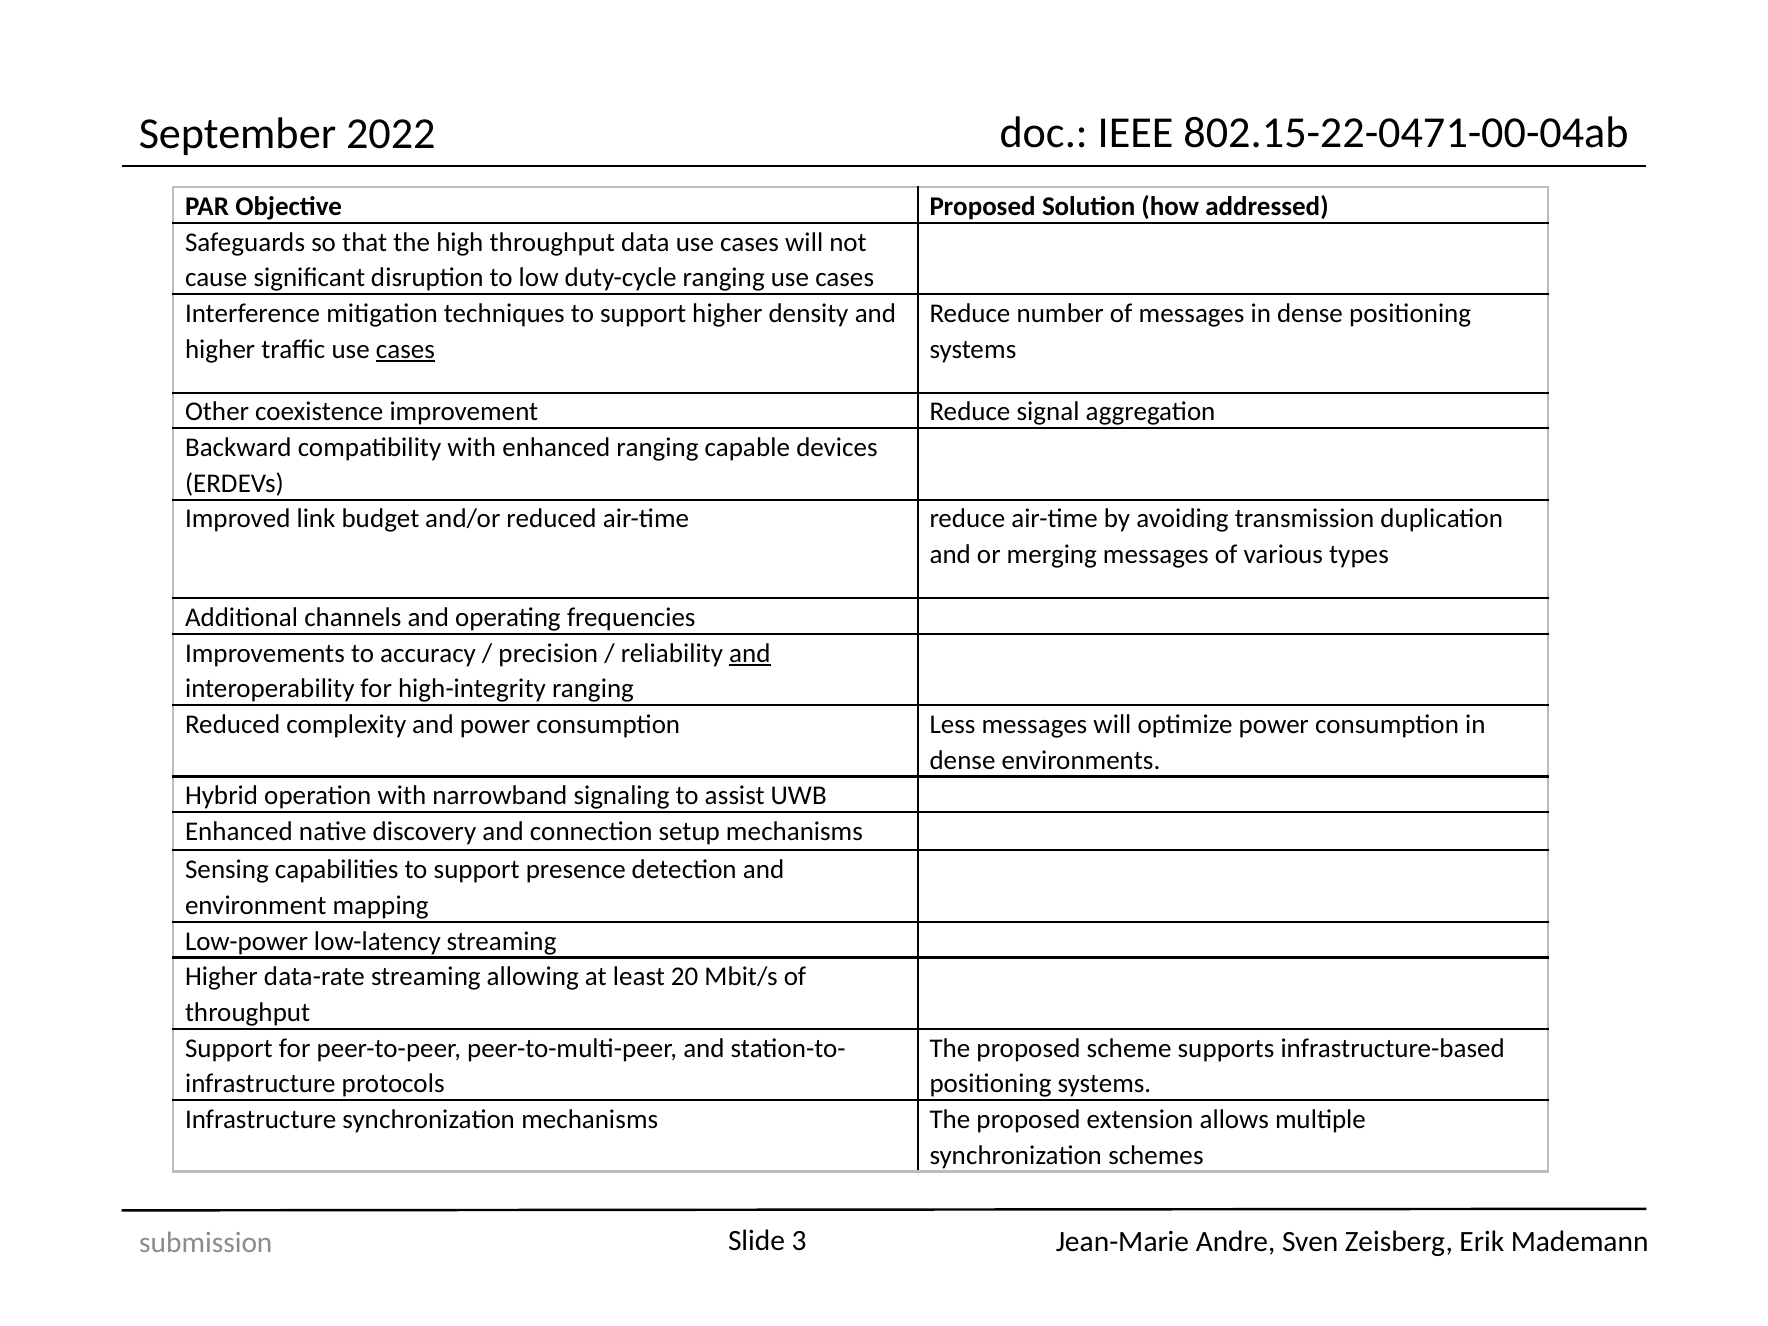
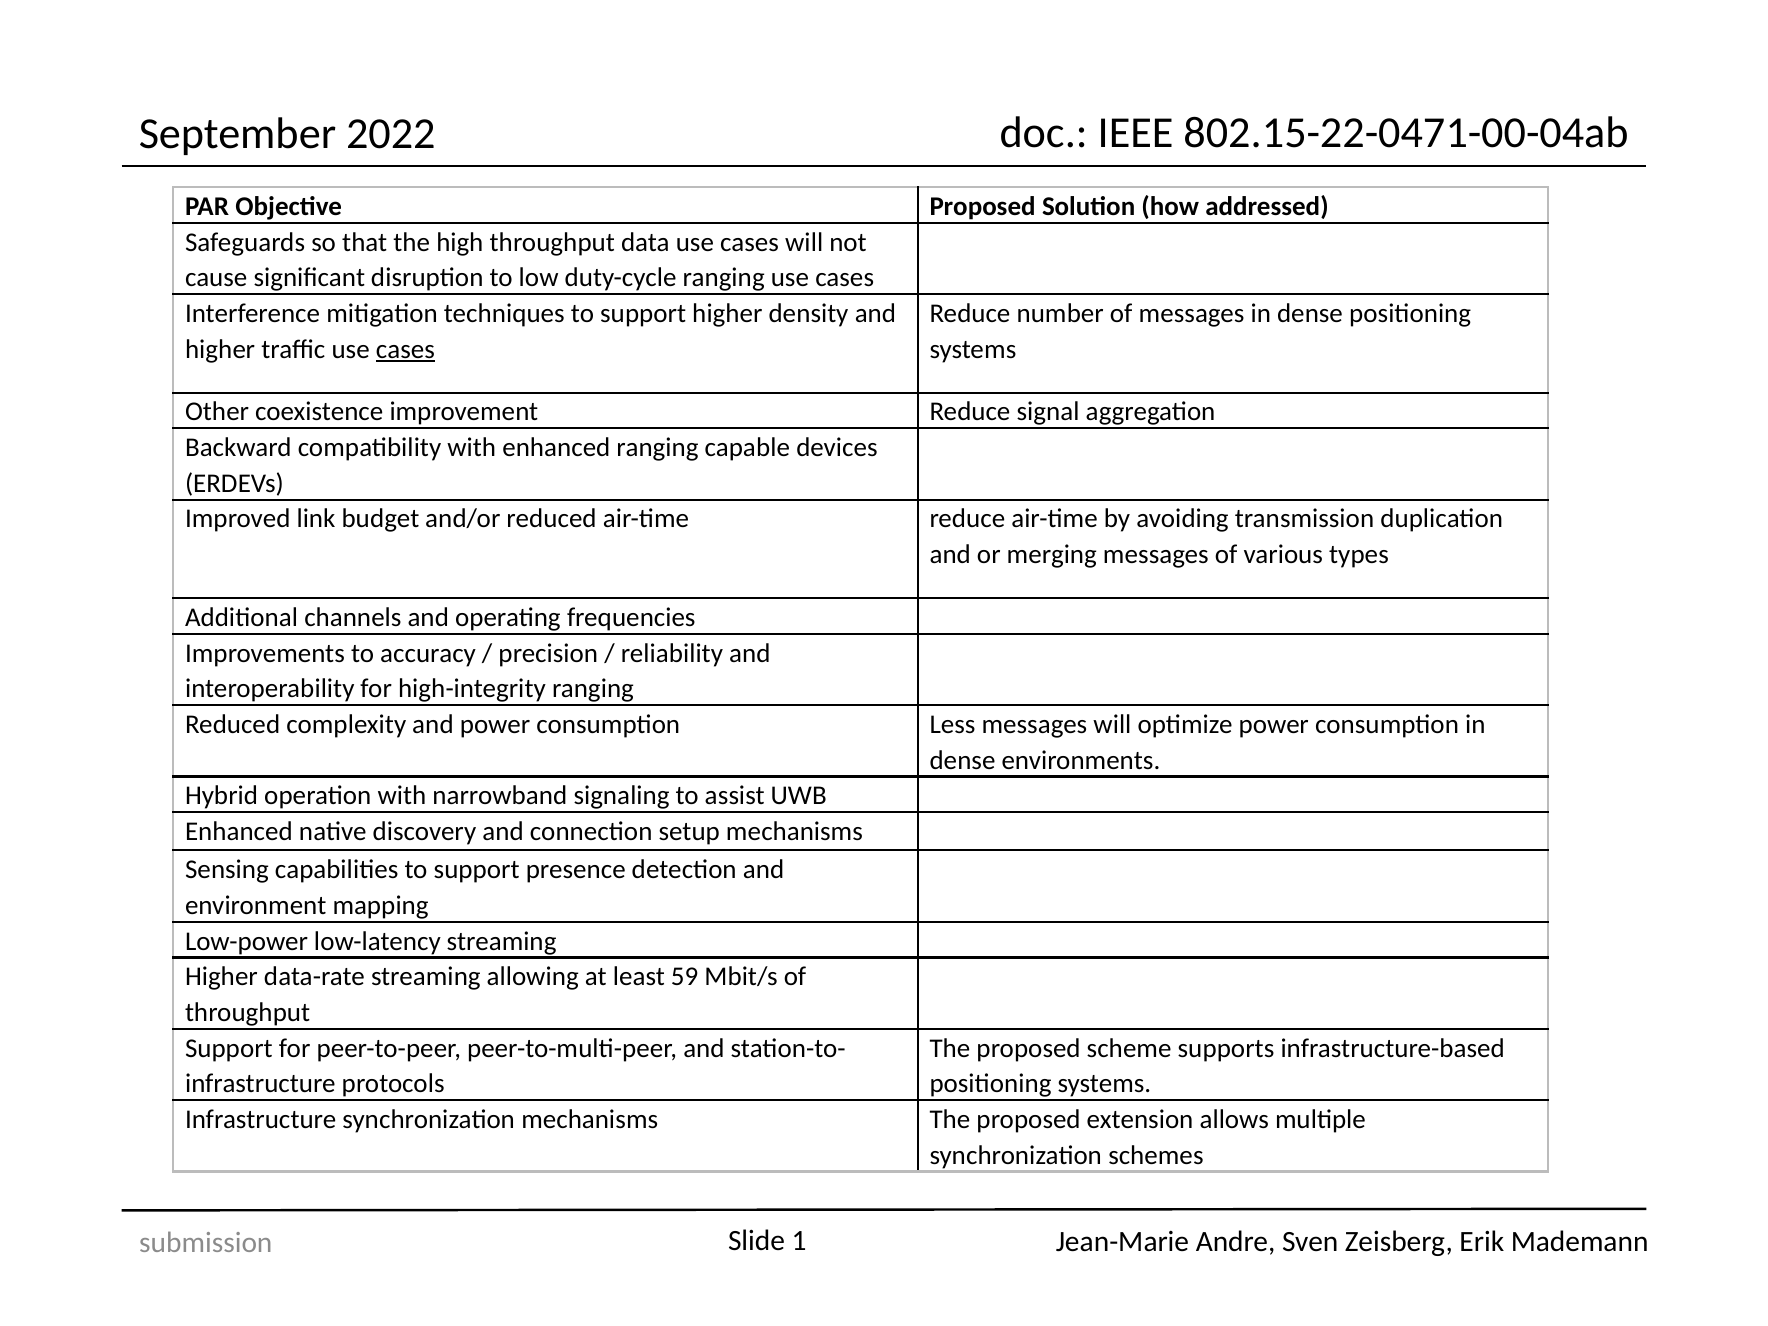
and underline: present -> none (750, 653)
20: 20 -> 59 (685, 977)
3: 3 -> 1 (799, 1241)
